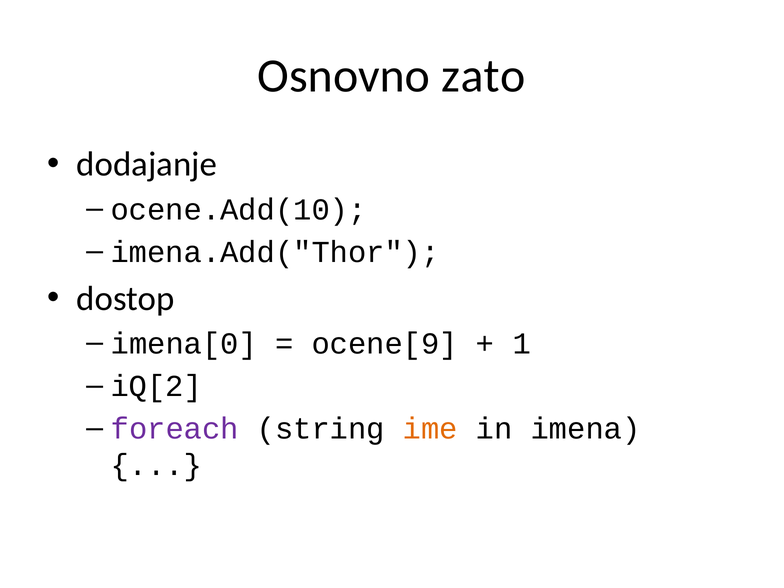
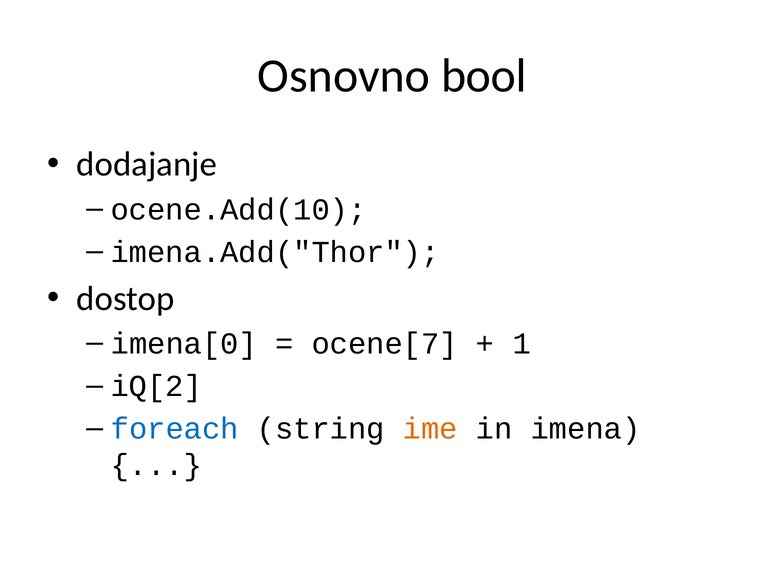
zato: zato -> bool (484, 76)
ocene[9: ocene[9 -> ocene[7 (385, 344)
foreach colour: purple -> blue (175, 429)
